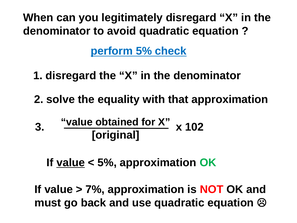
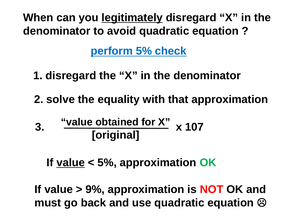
legitimately underline: none -> present (132, 18)
102: 102 -> 107 (194, 127)
7%: 7% -> 9% (95, 189)
